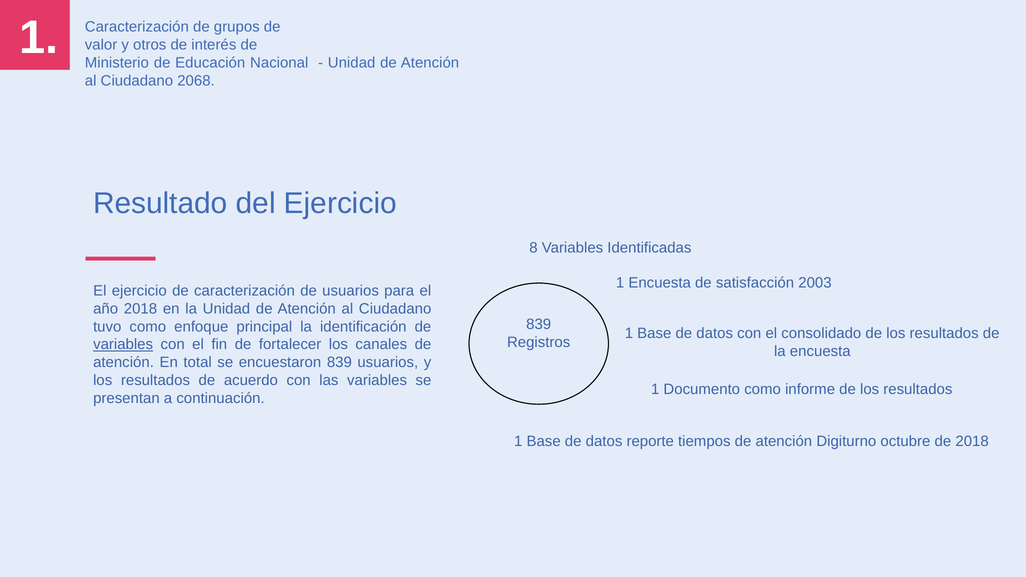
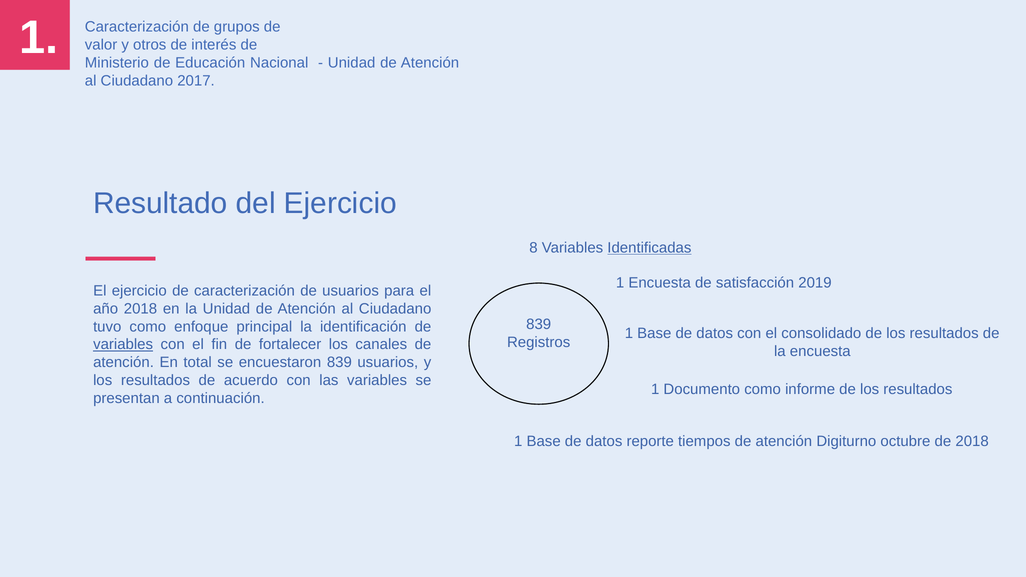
2068: 2068 -> 2017 (196, 81)
Identificadas underline: none -> present (649, 248)
2003: 2003 -> 2019 (815, 283)
